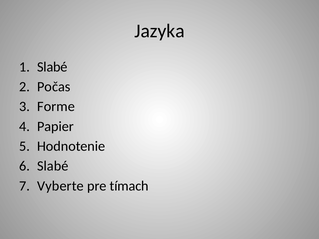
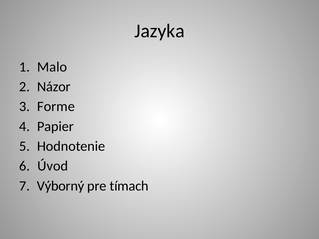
Slabé: Slabé -> Malo (52, 67)
Počas: Počas -> Názor (54, 87)
Slabé: Slabé -> Úvod (53, 166)
Vyberte: Vyberte -> Výborný (61, 186)
